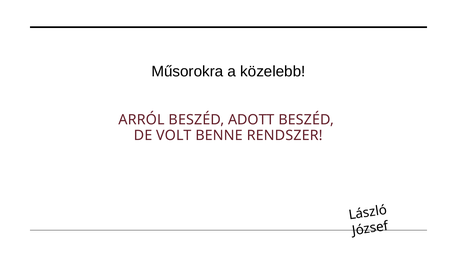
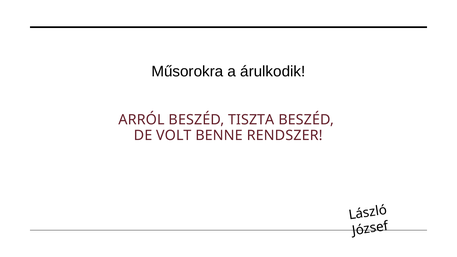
közelebb: közelebb -> árulkodik (273, 71)
ADOTT: ADOTT -> TISZTA (251, 120)
